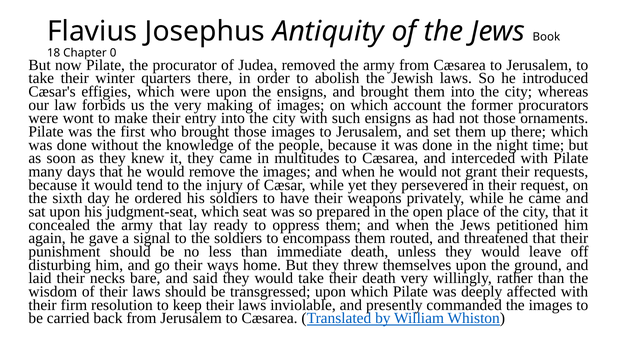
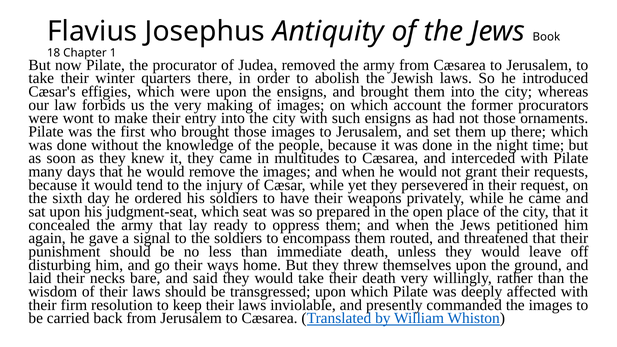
0: 0 -> 1 (113, 53)
